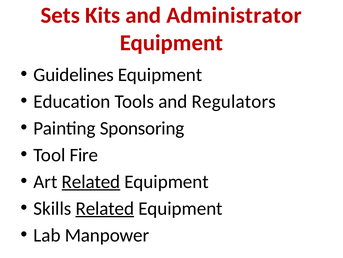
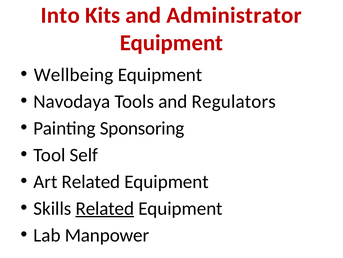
Sets: Sets -> Into (60, 15)
Guidelines: Guidelines -> Wellbeing (73, 75)
Education: Education -> Navodaya (72, 101)
Fire: Fire -> Self (84, 155)
Related underline: present -> none (91, 181)
